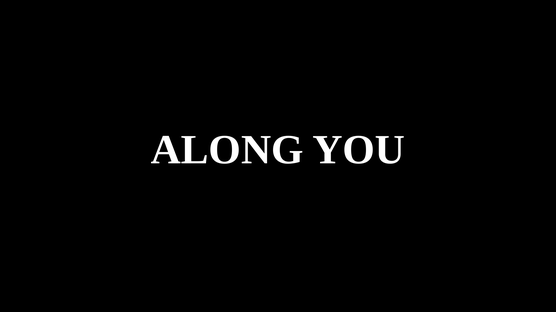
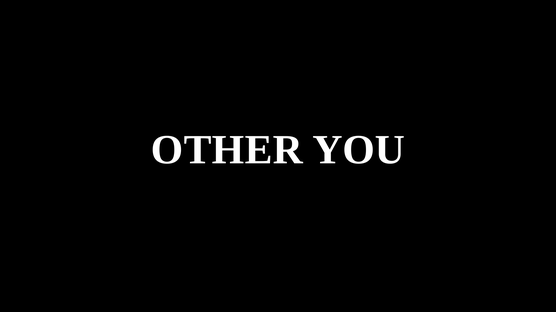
ALONG: ALONG -> OTHER (227, 150)
